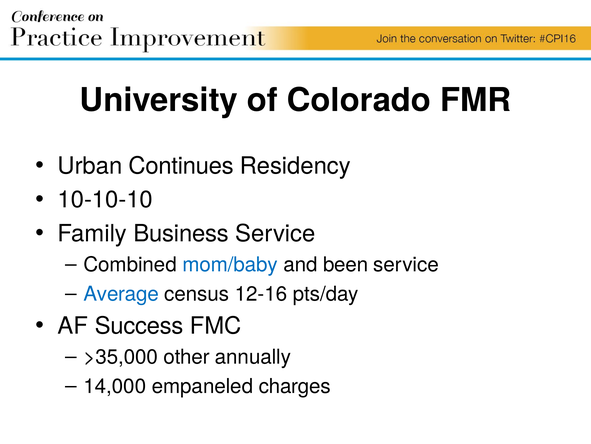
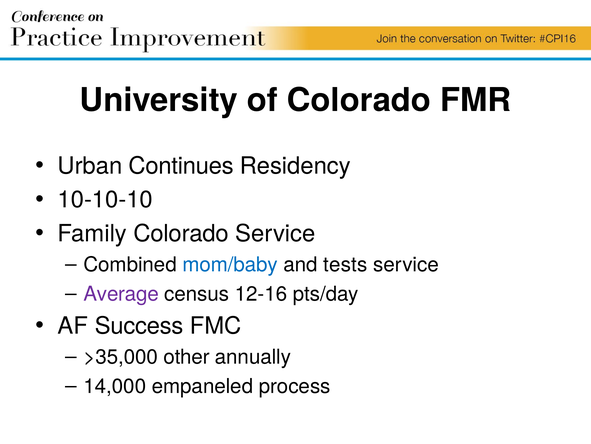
Family Business: Business -> Colorado (181, 233)
been: been -> tests (345, 264)
Average colour: blue -> purple (121, 293)
charges: charges -> process (295, 386)
